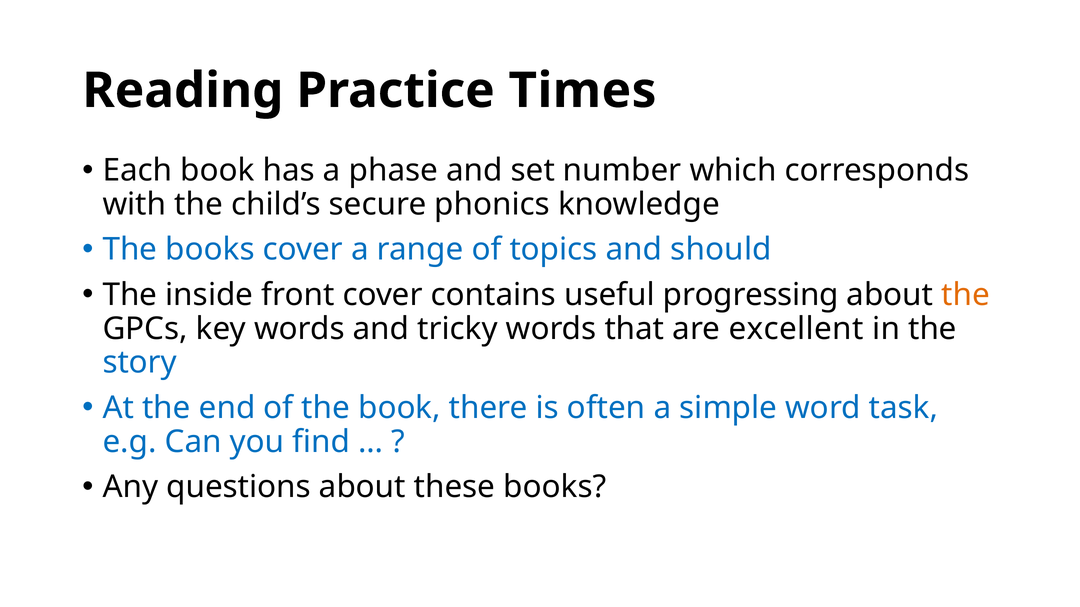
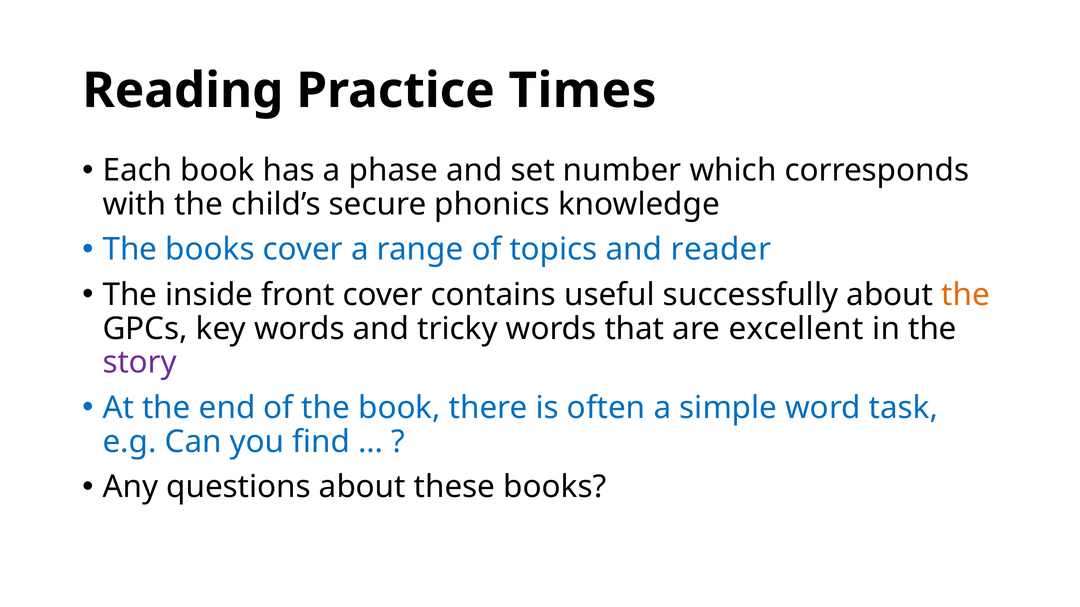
should: should -> reader (721, 250)
progressing: progressing -> successfully (751, 295)
story colour: blue -> purple (140, 363)
